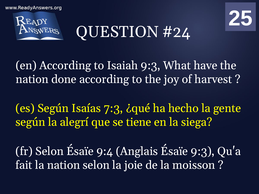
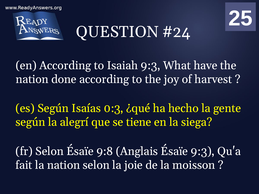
7:3: 7:3 -> 0:3 (114, 108)
9:4: 9:4 -> 9:8 (105, 151)
